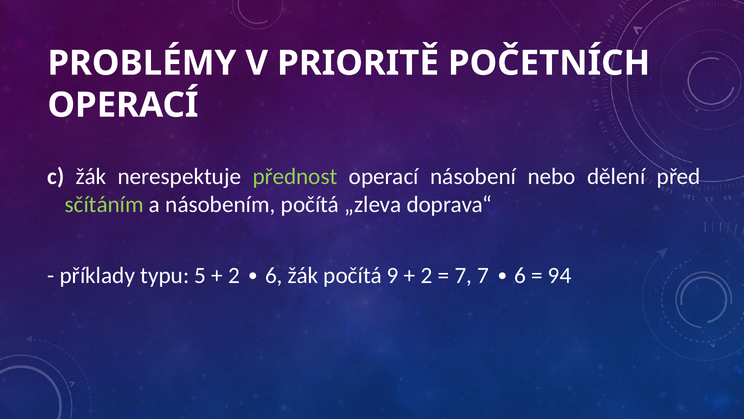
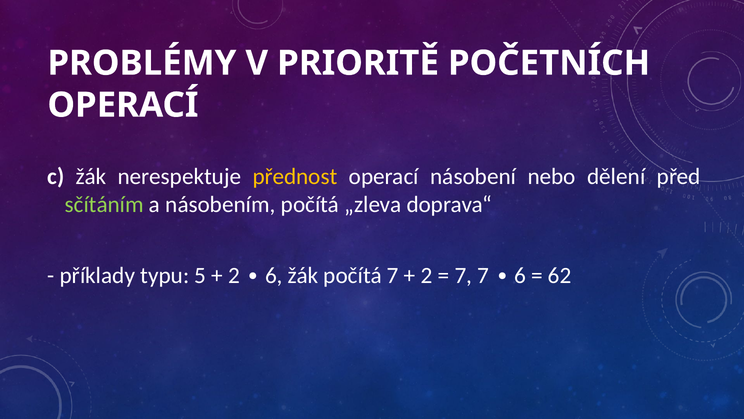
přednost colour: light green -> yellow (295, 176)
počítá 9: 9 -> 7 (393, 275)
94: 94 -> 62 (560, 275)
